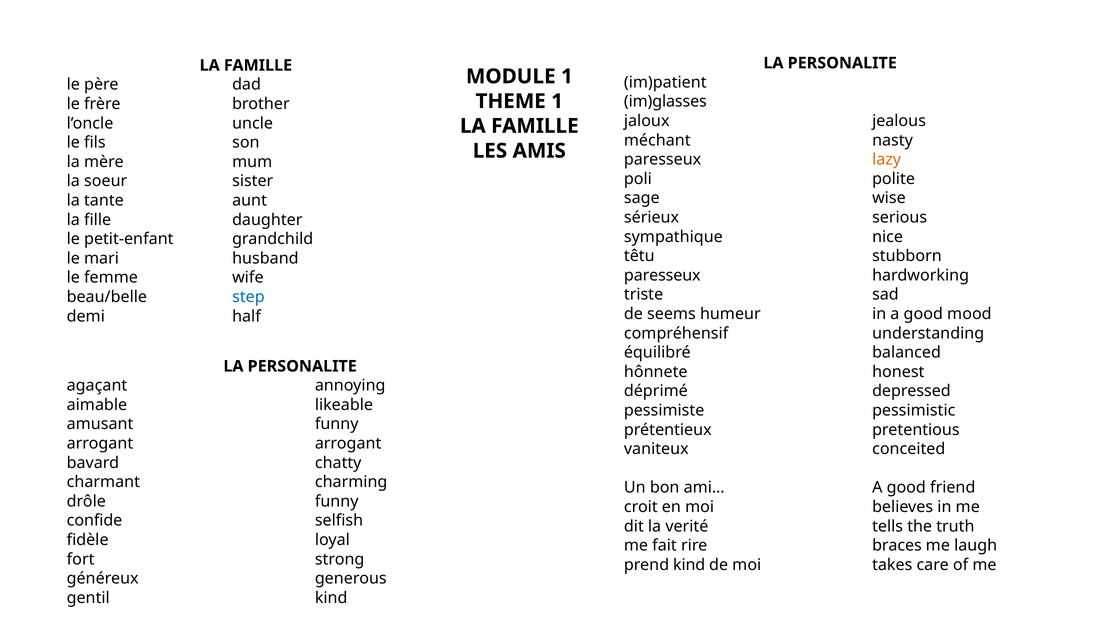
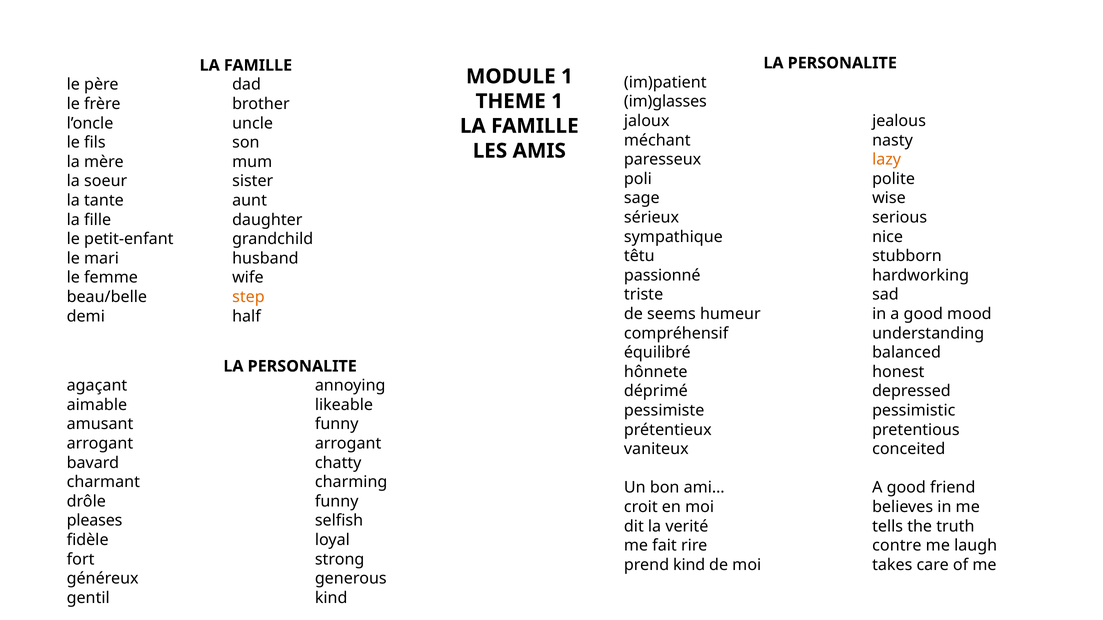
paresseux: paresseux -> passionné (662, 276)
step colour: blue -> orange (248, 297)
confide: confide -> pleases (95, 521)
braces: braces -> contre (897, 546)
